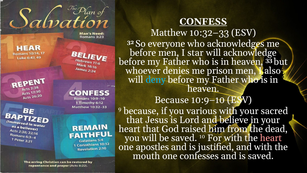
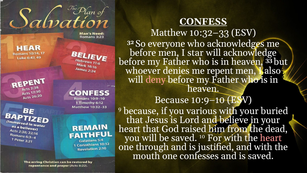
prison: prison -> repent (220, 71)
deny colour: light blue -> pink (156, 80)
sacred: sacred -> buried (274, 111)
apostles: apostles -> through (152, 147)
